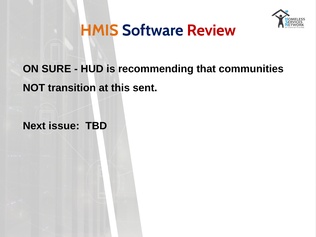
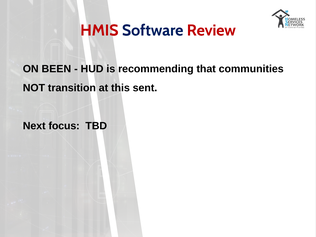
HMIS colour: orange -> red (99, 30)
SURE: SURE -> BEEN (56, 69)
issue: issue -> focus (64, 126)
